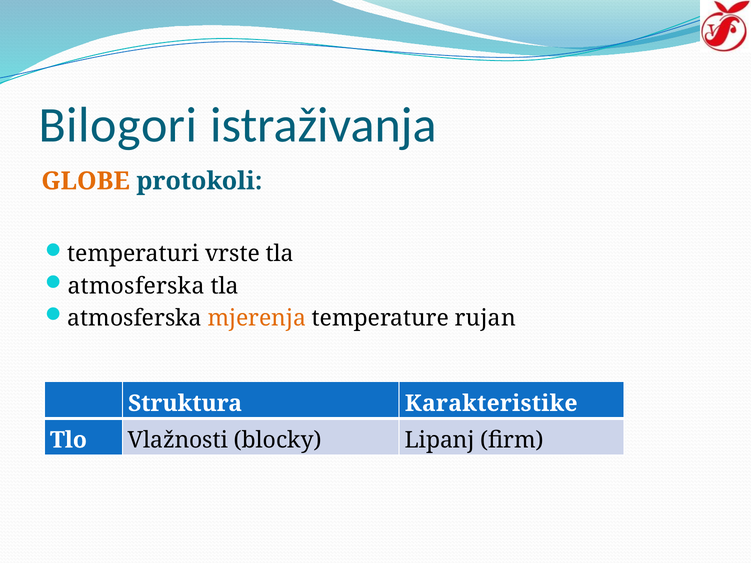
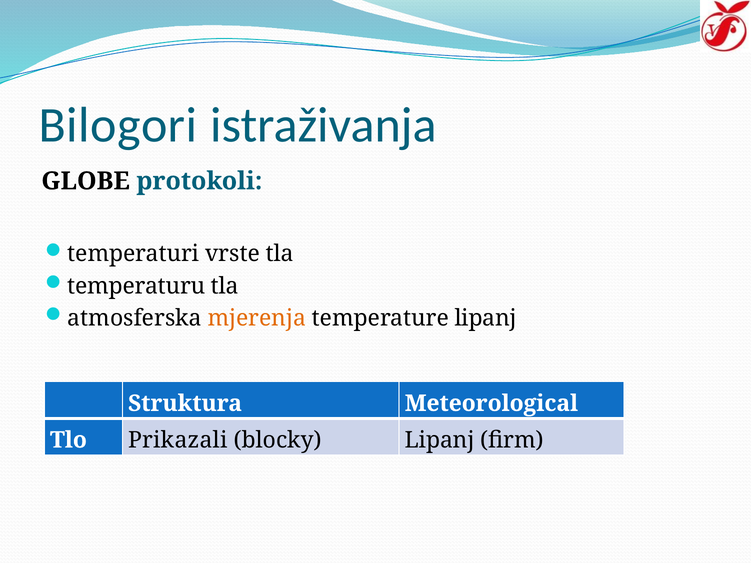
GLOBE colour: orange -> black (86, 181)
atmosferska: atmosferska -> temperaturu (136, 286)
temperature rujan: rujan -> lipanj (486, 318)
Karakteristike: Karakteristike -> Meteorological (491, 404)
Vlažnosti: Vlažnosti -> Prikazali (178, 440)
